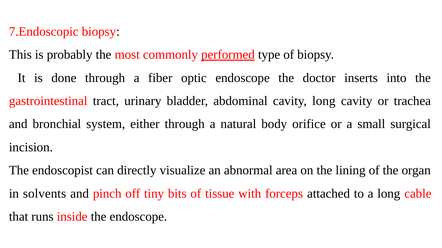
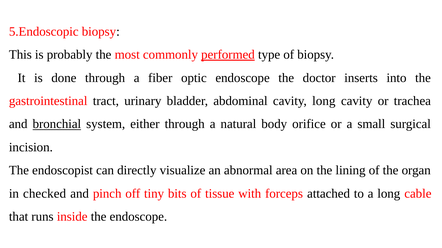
7.Endoscopic: 7.Endoscopic -> 5.Endoscopic (44, 32)
bronchial underline: none -> present (57, 124)
solvents: solvents -> checked (45, 194)
